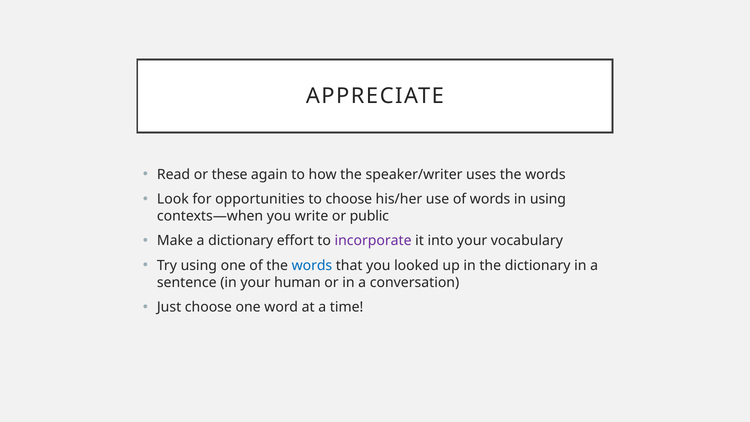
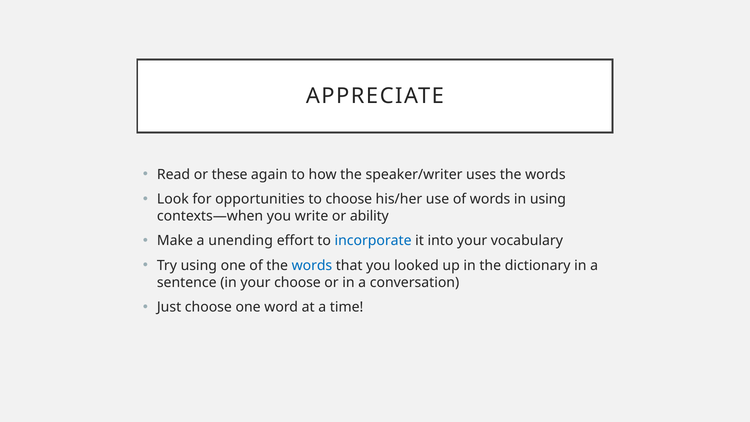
public: public -> ability (369, 216)
a dictionary: dictionary -> unending (241, 241)
incorporate colour: purple -> blue (373, 241)
your human: human -> choose (297, 282)
